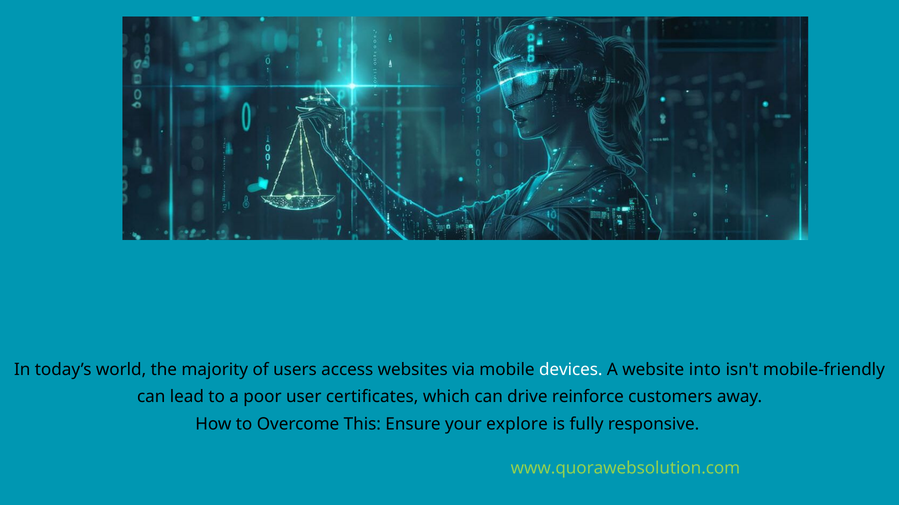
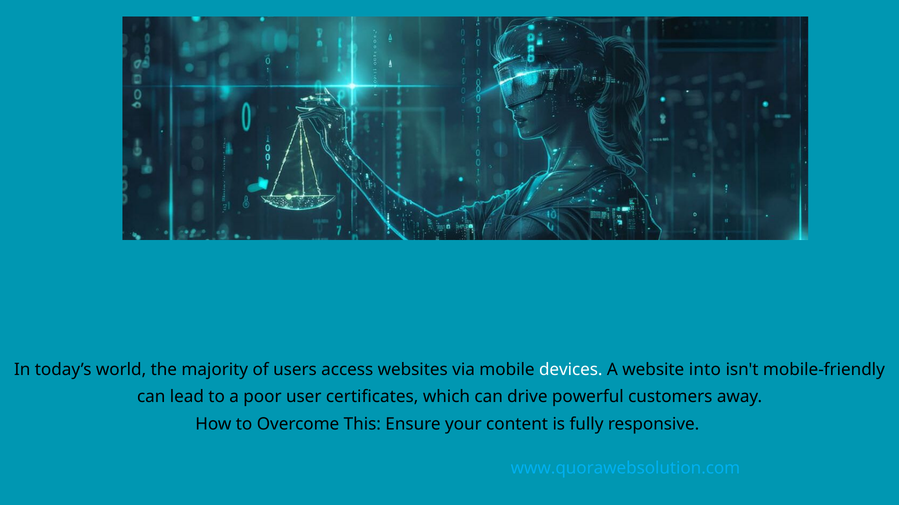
reinforce: reinforce -> powerful (588, 397)
explore: explore -> content (517, 425)
www.quorawebsolution.com colour: light green -> light blue (625, 469)
